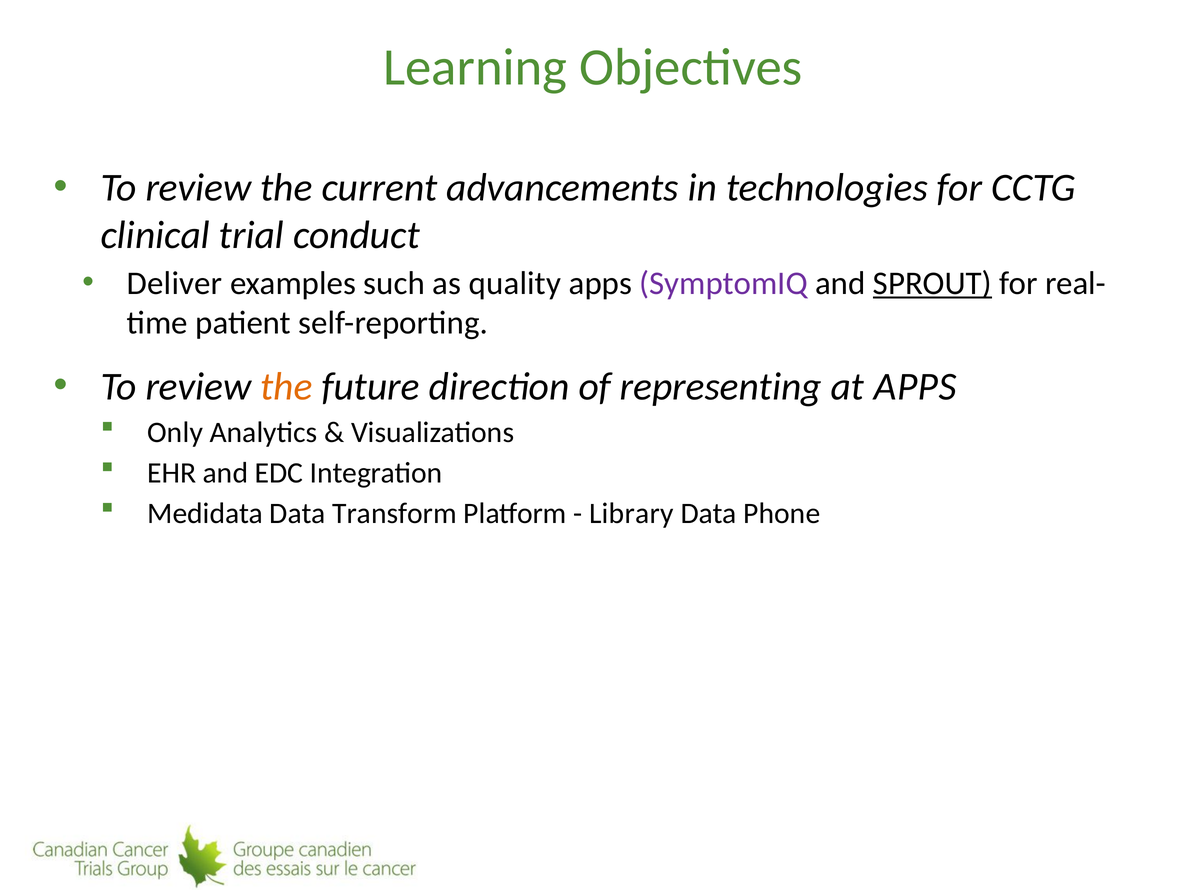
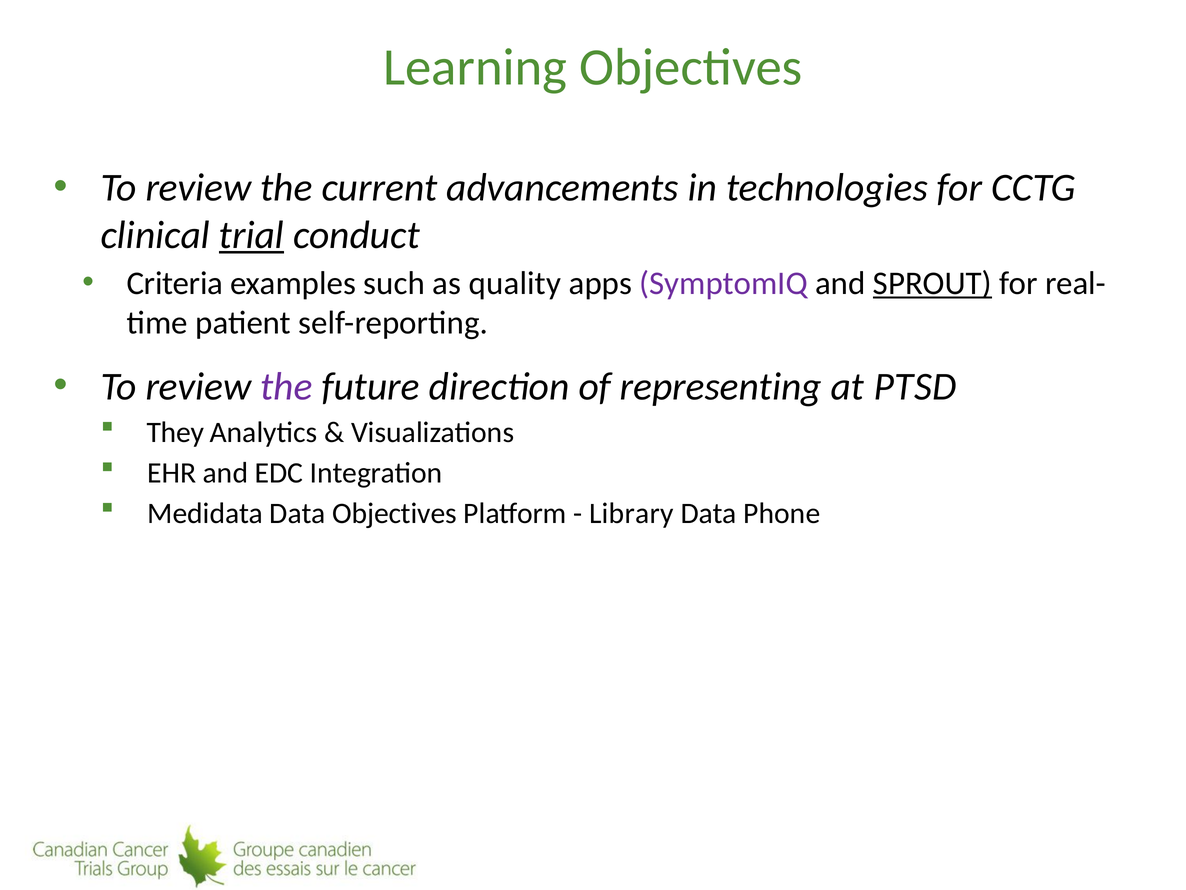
trial underline: none -> present (251, 235)
Deliver: Deliver -> Criteria (175, 283)
the colour: orange -> purple (286, 386)
at APPS: APPS -> PTSD (915, 386)
Only: Only -> They (175, 432)
Data Transform: Transform -> Objectives (394, 513)
